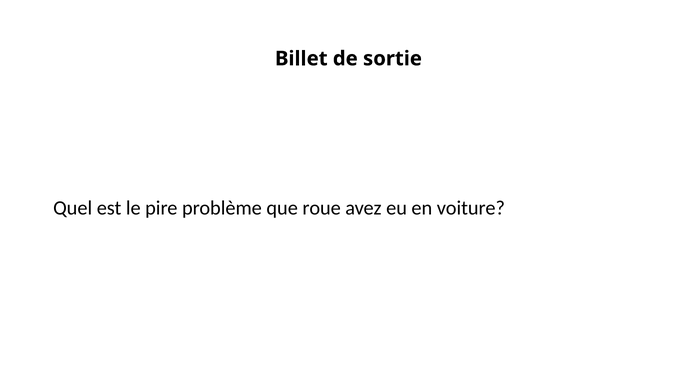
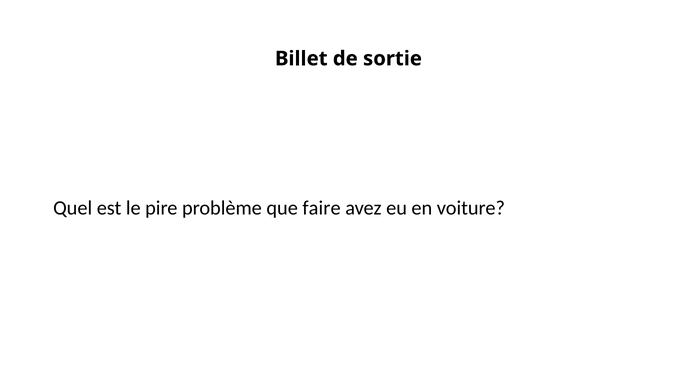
roue: roue -> faire (322, 208)
